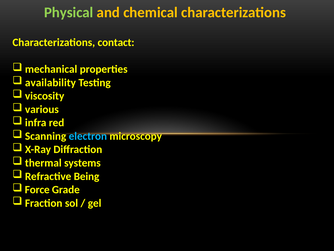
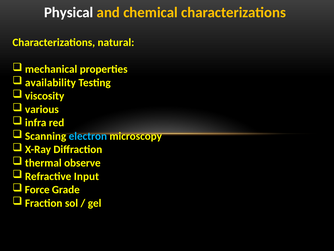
Physical colour: light green -> white (69, 13)
contact: contact -> natural (116, 42)
systems: systems -> observe (82, 163)
Being: Being -> Input (86, 176)
